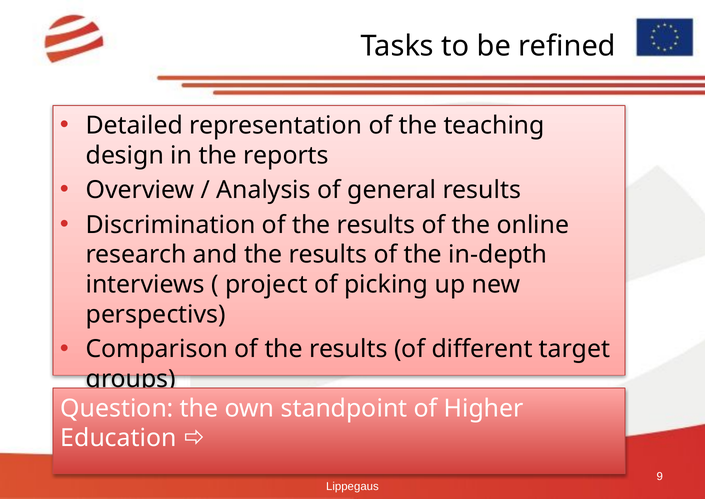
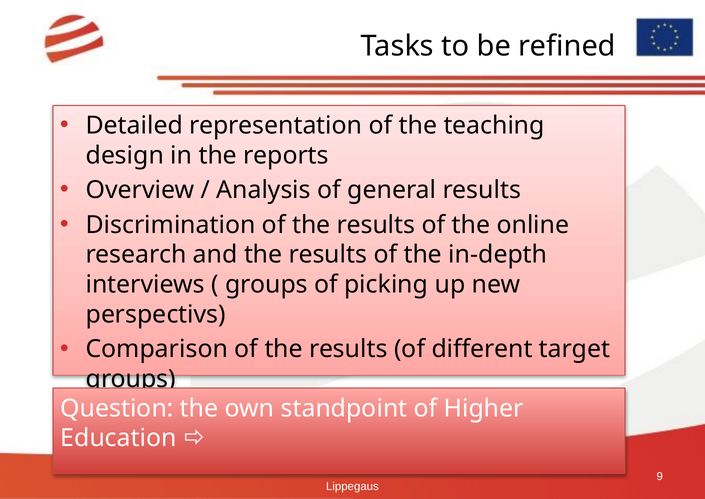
project: project -> groups (266, 285)
